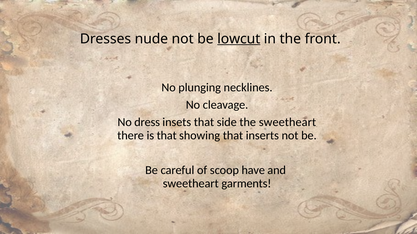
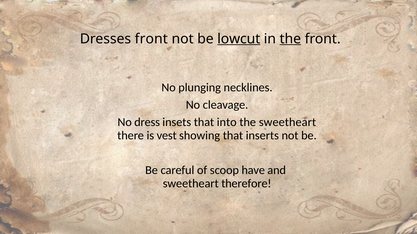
Dresses nude: nude -> front (151, 39)
the underline: none -> present (290, 39)
side: side -> into (227, 123)
is that: that -> vest (167, 136)
garments: garments -> therefore (246, 184)
